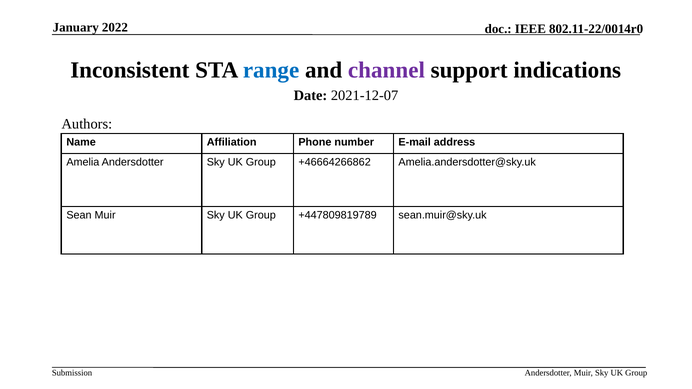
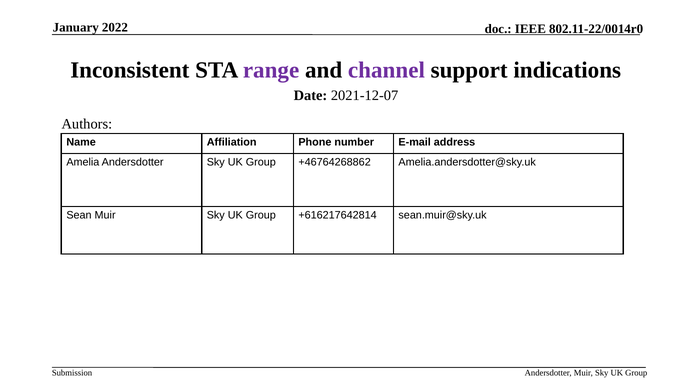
range colour: blue -> purple (271, 70)
+46664266862: +46664266862 -> +46764268862 (335, 162)
+447809819789: +447809819789 -> +616217642814 (338, 215)
